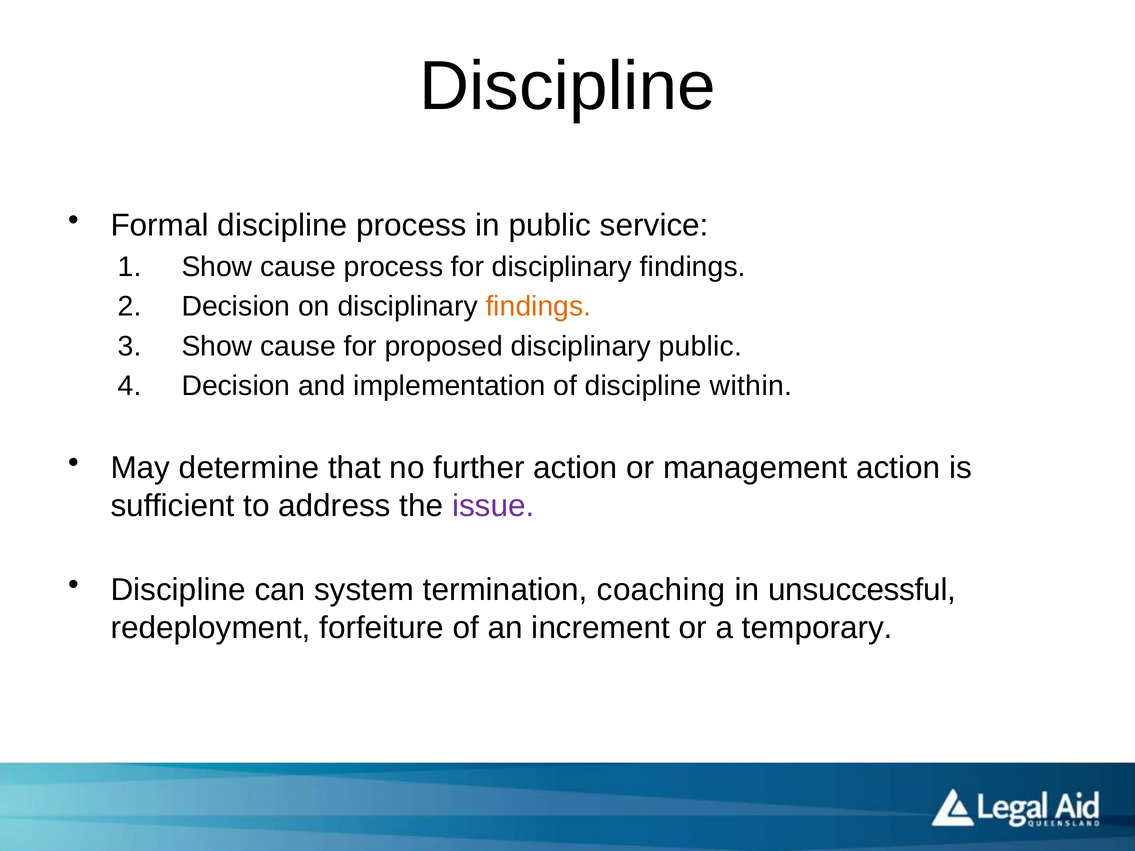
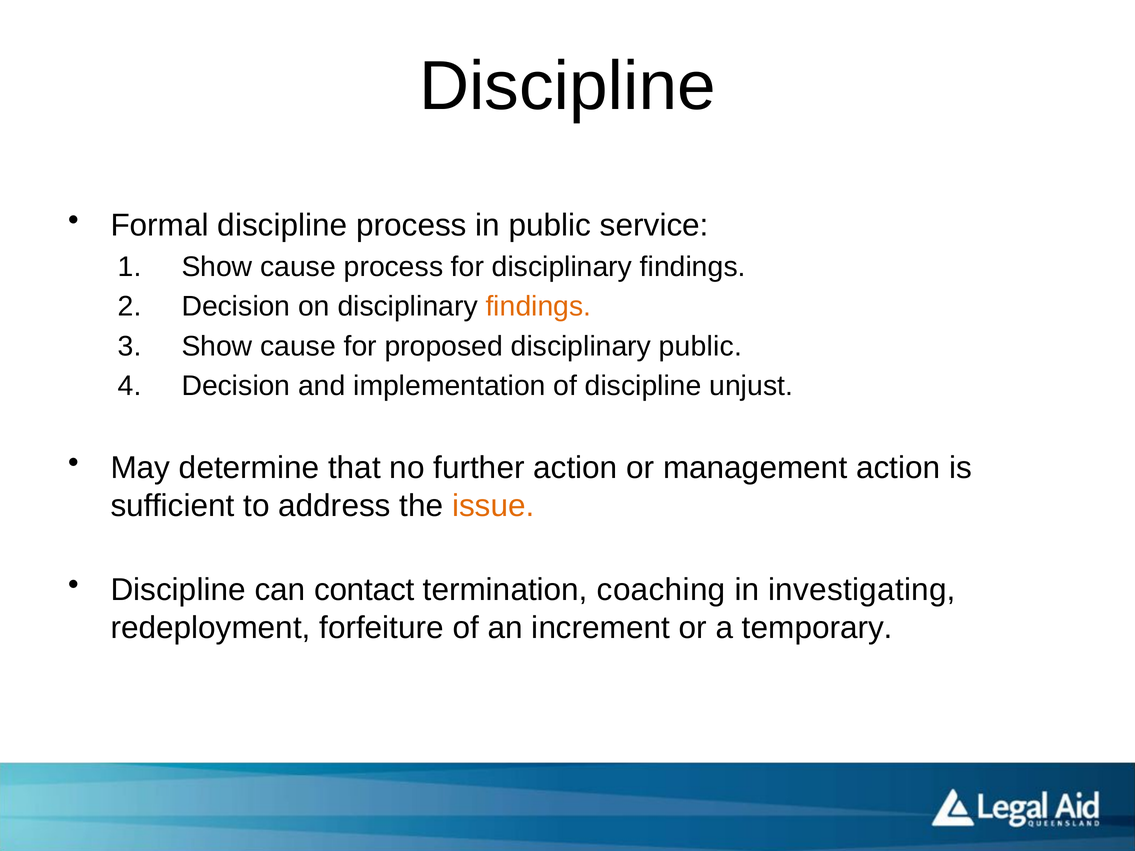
within: within -> unjust (751, 386)
issue colour: purple -> orange (493, 506)
system: system -> contact (364, 590)
unsuccessful: unsuccessful -> investigating (862, 590)
